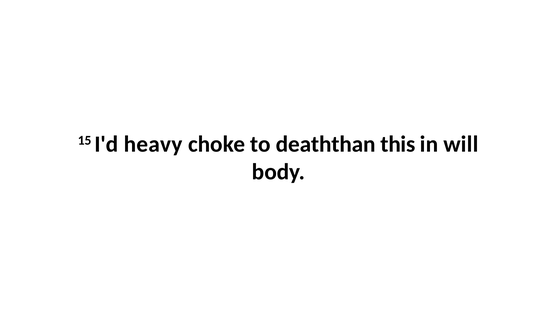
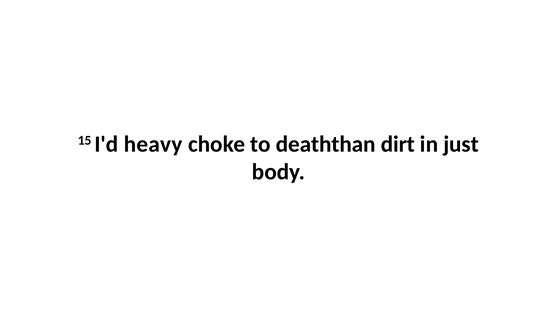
this: this -> dirt (398, 144)
will: will -> just (461, 144)
